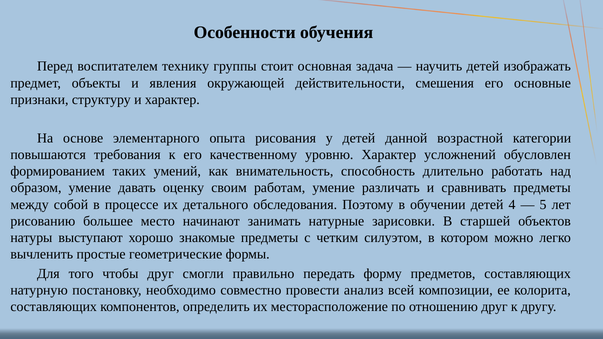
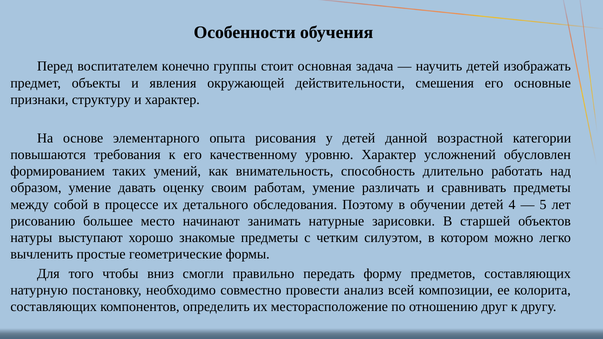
технику: технику -> конечно (186, 66)
чтобы друг: друг -> вниз (161, 274)
